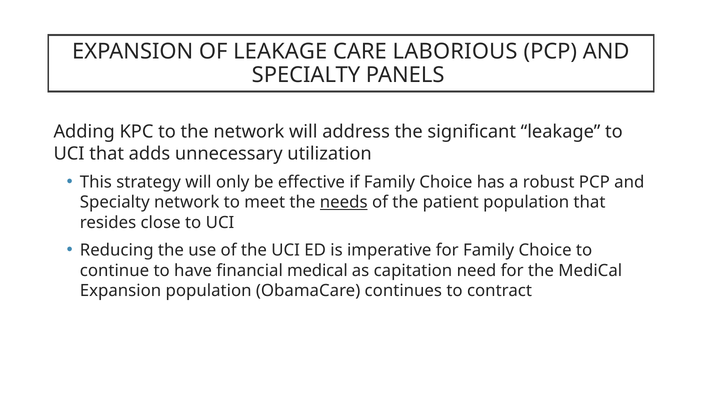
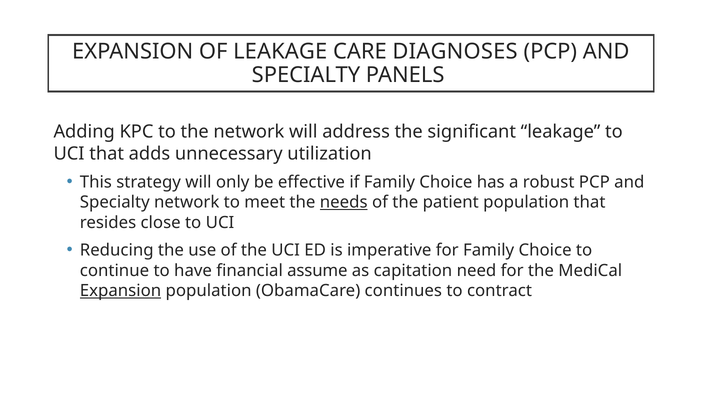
LABORIOUS: LABORIOUS -> DIAGNOSES (455, 51)
financial medical: medical -> assume (317, 270)
Expansion underline: none -> present (121, 291)
